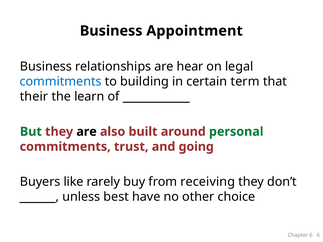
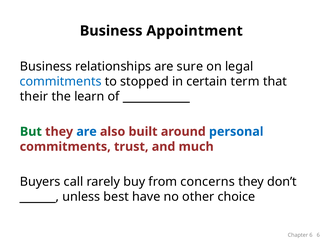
hear: hear -> sure (190, 67)
building: building -> stopped (144, 82)
are colour: black -> blue (87, 132)
personal colour: green -> blue (236, 132)
going: going -> much (196, 147)
like: like -> call (74, 182)
receiving: receiving -> concerns (208, 182)
